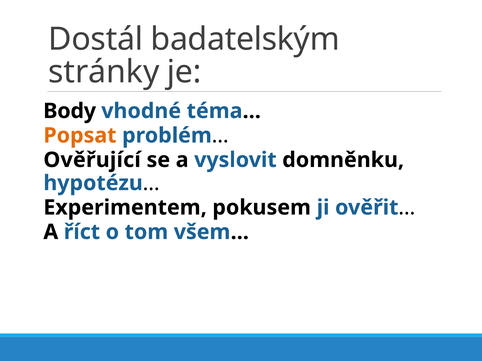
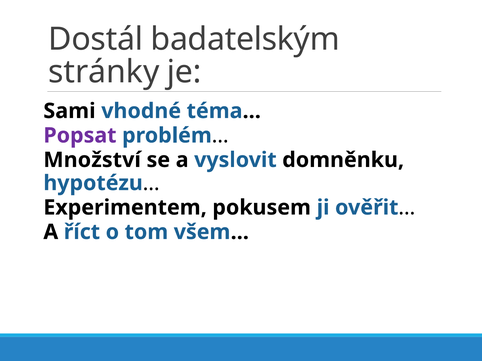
Body: Body -> Sami (69, 111)
Popsat colour: orange -> purple (80, 136)
Ověřující: Ověřující -> Množství (92, 160)
